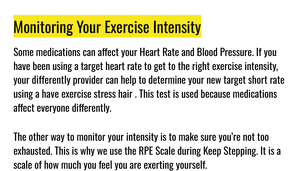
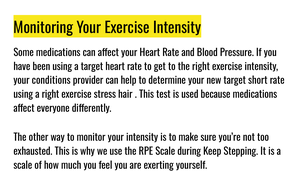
your differently: differently -> conditions (51, 81)
a have: have -> right (50, 95)
